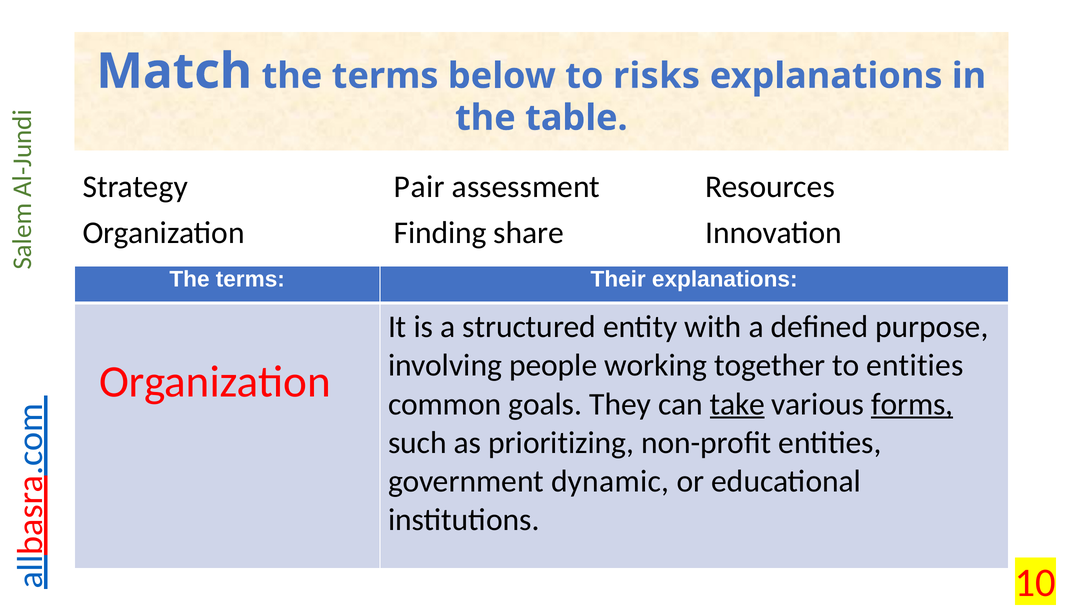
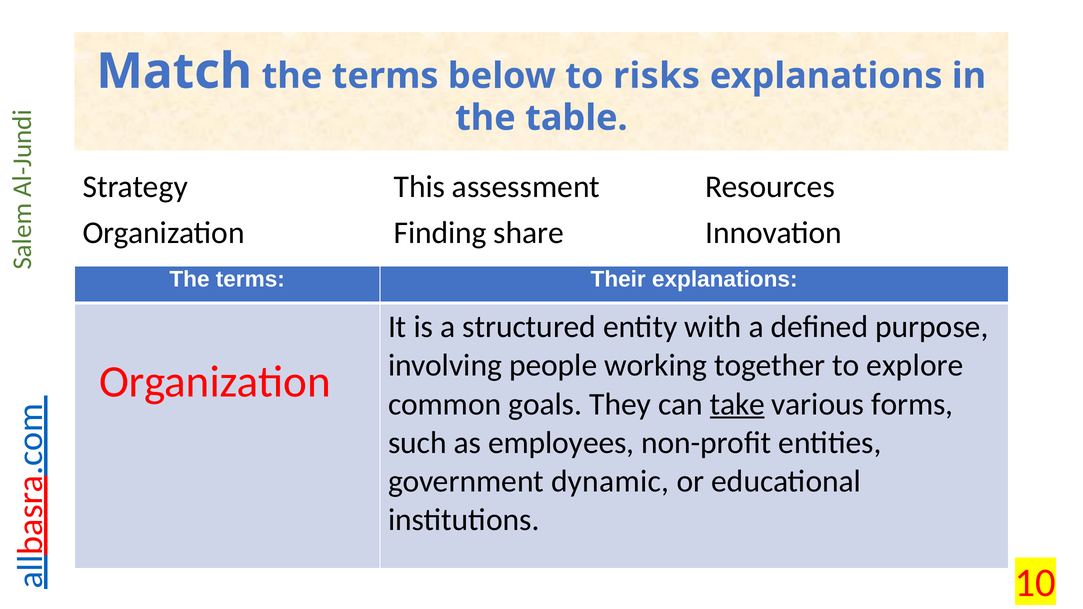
Pair: Pair -> This (419, 187)
to entities: entities -> explore (915, 366)
forms underline: present -> none (912, 404)
prioritizing: prioritizing -> employees (561, 443)
